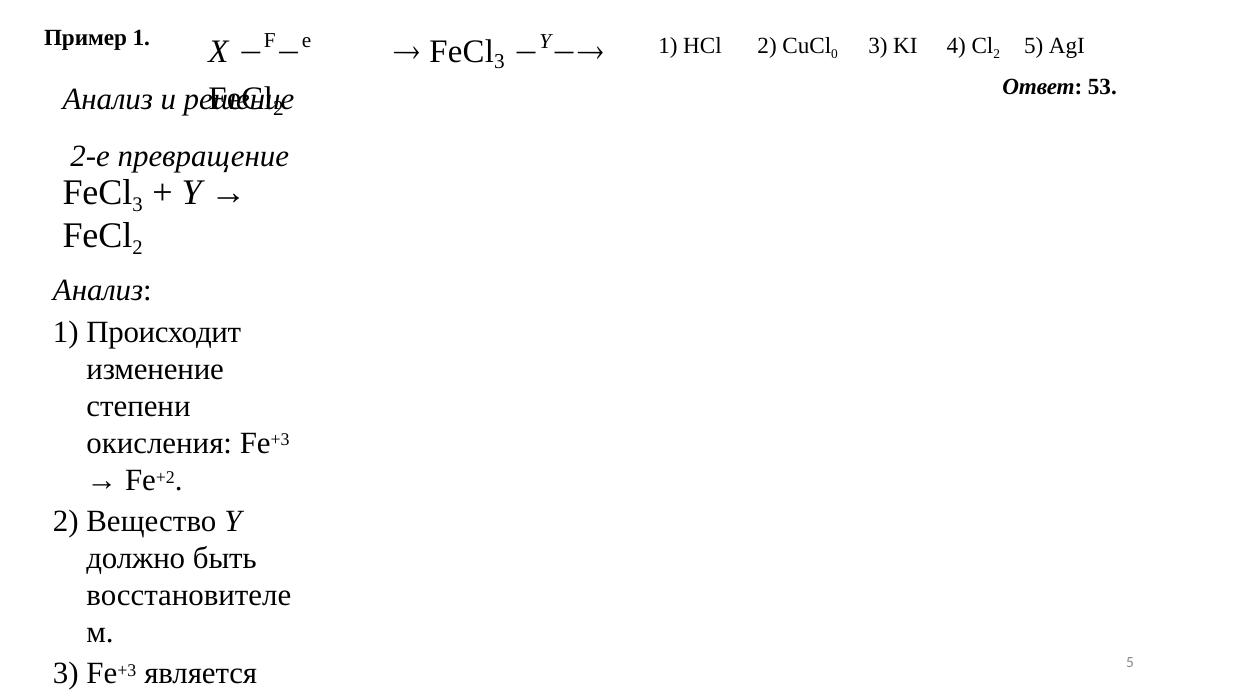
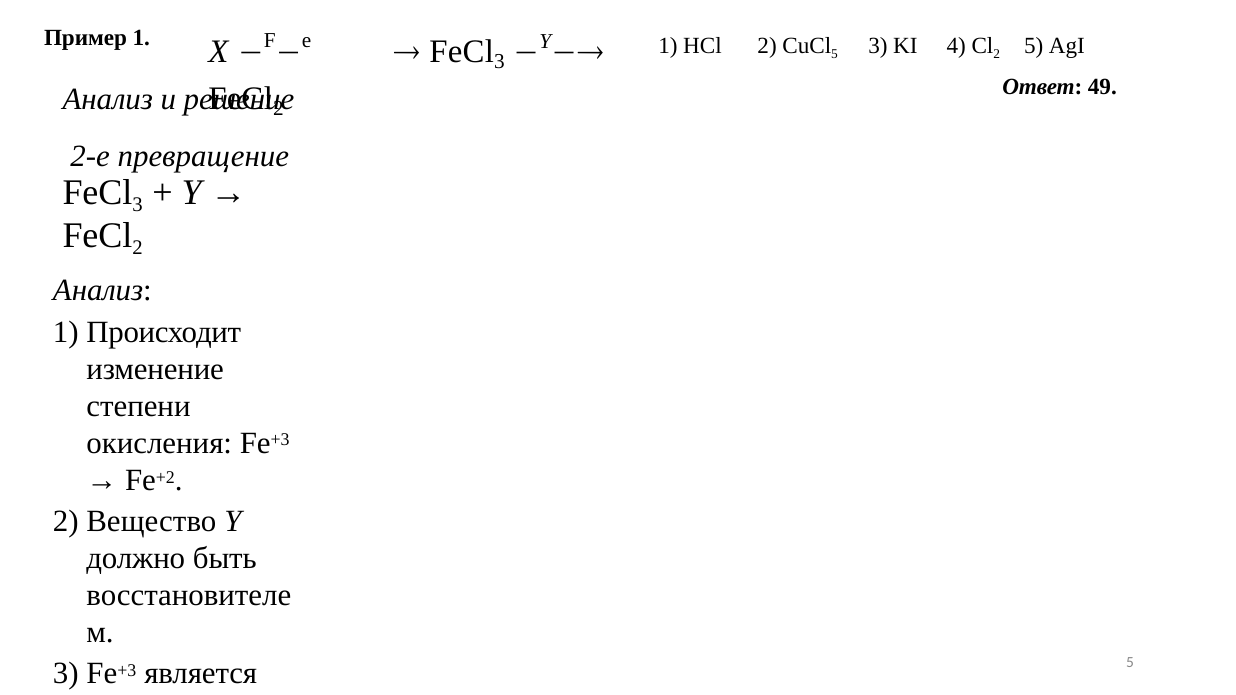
0: 0 -> 5 (835, 54)
53: 53 -> 49 (1102, 87)
